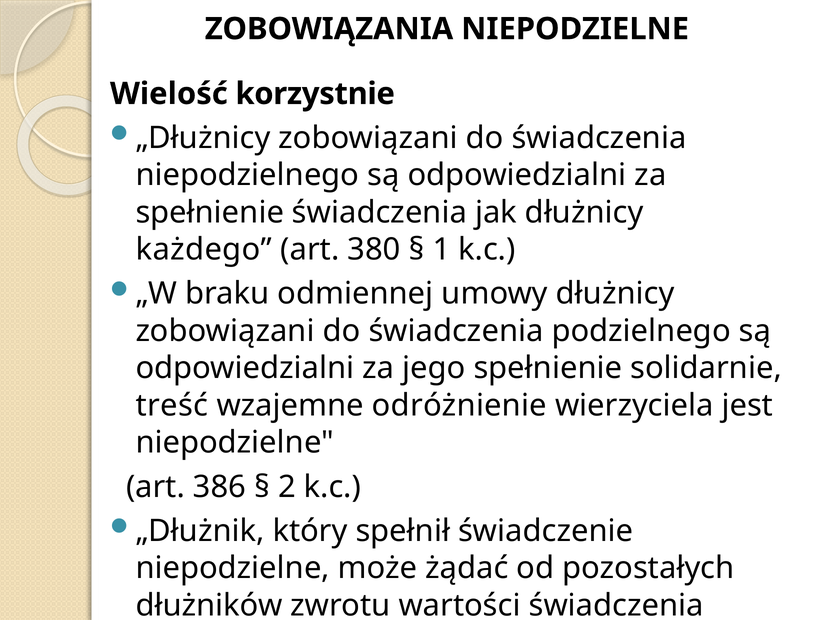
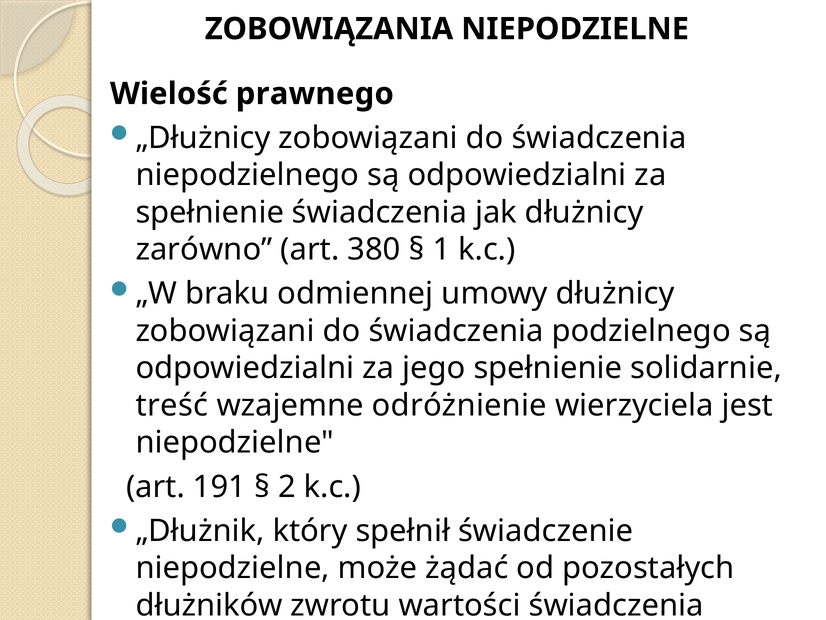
korzystnie: korzystnie -> prawnego (315, 94)
każdego: każdego -> zarówno (204, 249)
386: 386 -> 191 (220, 486)
